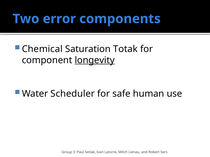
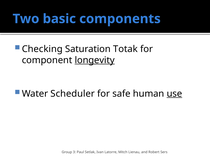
error: error -> basic (59, 19)
Chemical: Chemical -> Checking (42, 49)
use underline: none -> present (174, 94)
